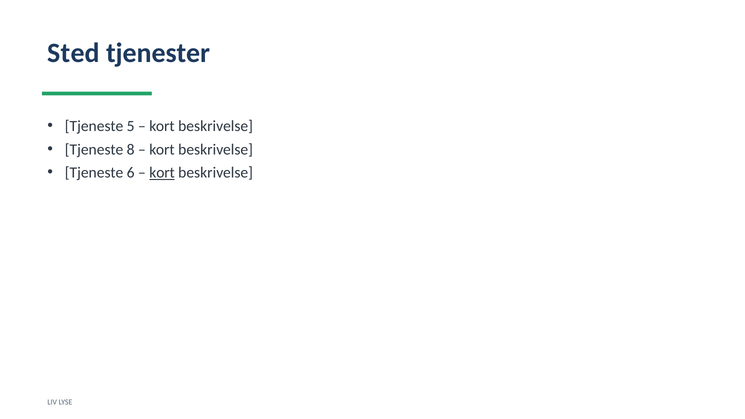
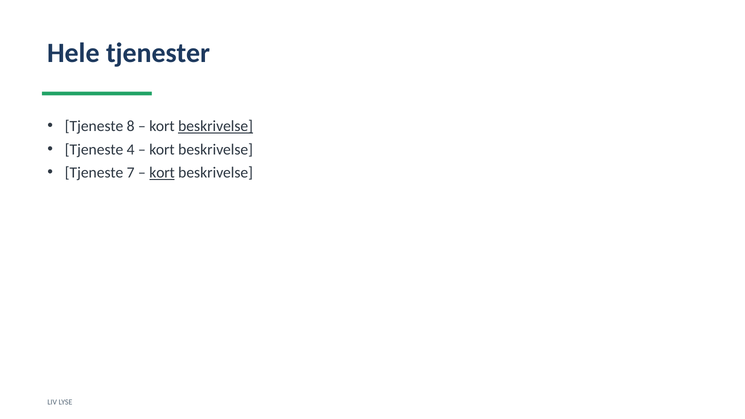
Sted: Sted -> Hele (74, 53)
5: 5 -> 8 (131, 126)
beskrivelse underline: none -> present (216, 126)
8: 8 -> 4 (131, 149)
6: 6 -> 7 (131, 173)
